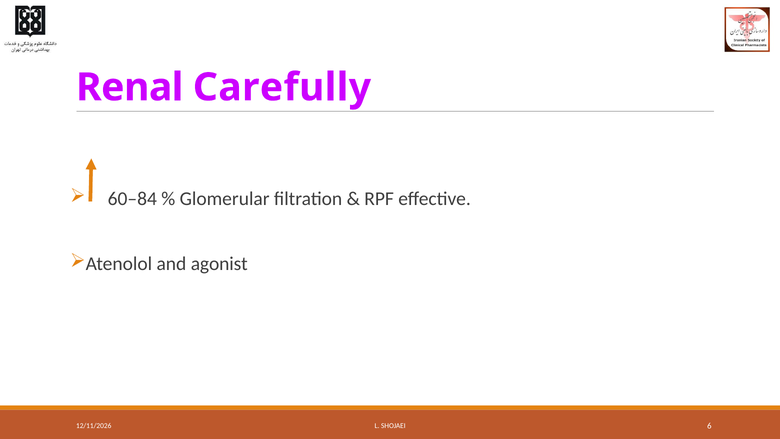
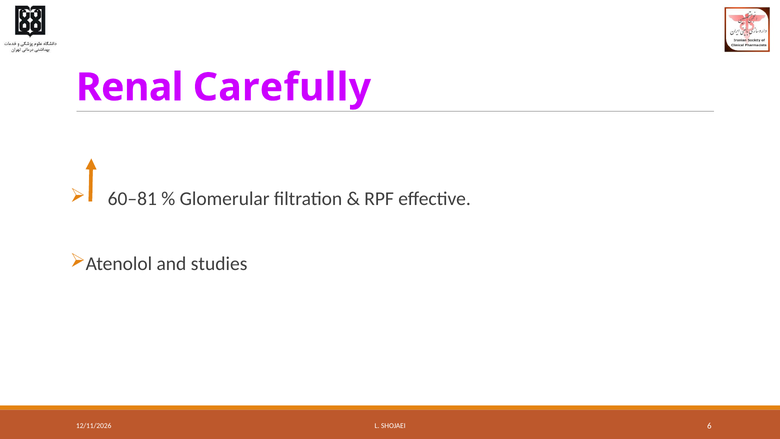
60–84: 60–84 -> 60–81 (132, 199)
agonist: agonist -> studies (219, 263)
